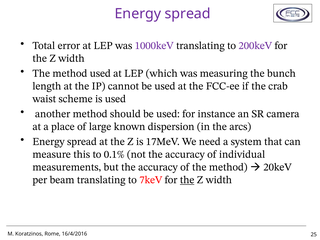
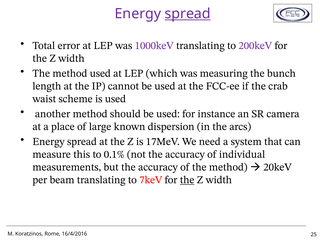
spread underline: none -> present (188, 14)
